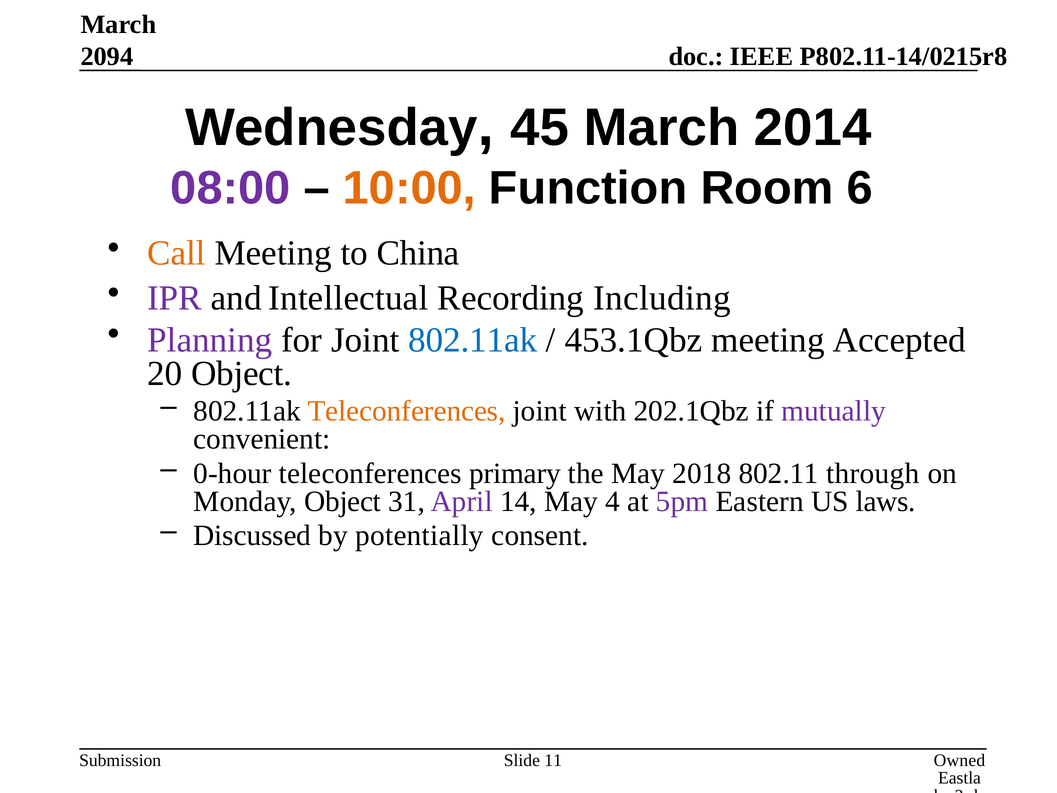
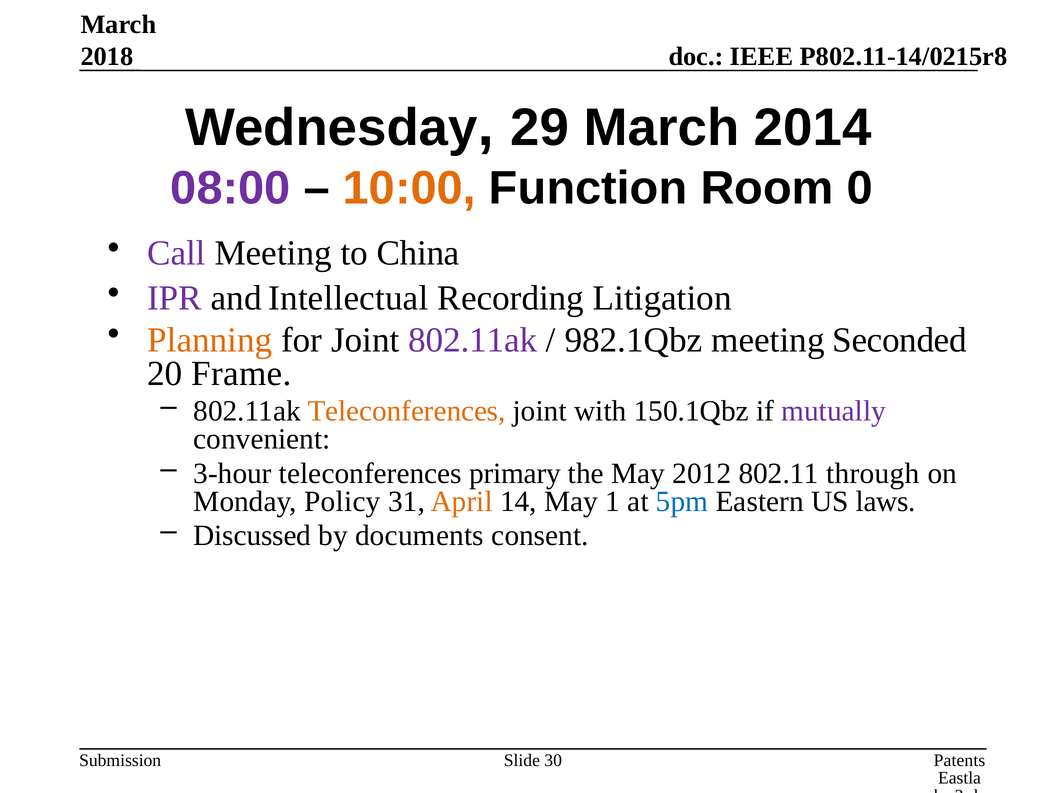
2094: 2094 -> 2018 (107, 56)
45: 45 -> 29 (540, 128)
6: 6 -> 0 (860, 188)
Call colour: orange -> purple (176, 253)
Including: Including -> Litigation (662, 298)
Planning colour: purple -> orange (210, 340)
802.11ak colour: blue -> purple (473, 340)
453.1Qbz: 453.1Qbz -> 982.1Qbz (633, 340)
Accepted: Accepted -> Seconded (900, 340)
20 Object: Object -> Frame (241, 374)
202.1Qbz: 202.1Qbz -> 150.1Qbz (691, 411)
0-hour: 0-hour -> 3-hour (233, 473)
2018: 2018 -> 2012 (702, 473)
Monday Object: Object -> Policy (342, 501)
April colour: purple -> orange (462, 501)
4: 4 -> 1 (613, 501)
5pm colour: purple -> blue (682, 501)
potentially: potentially -> documents (419, 535)
Owned: Owned -> Patents (959, 760)
11: 11 -> 30 (553, 760)
